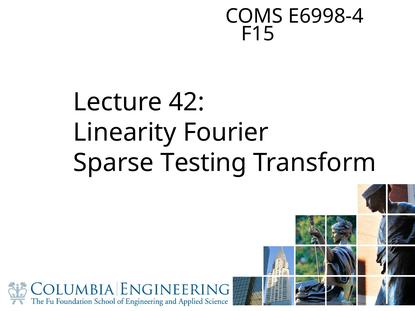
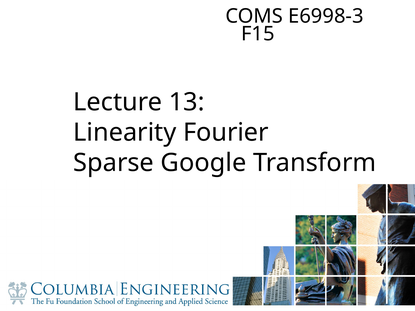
E6998-4: E6998-4 -> E6998-3 (326, 16)
42: 42 -> 13 (187, 102)
Testing: Testing -> Google (203, 163)
